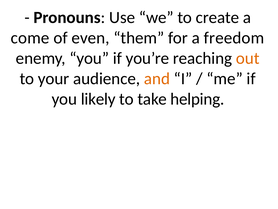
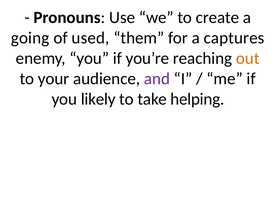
come: come -> going (30, 38)
even: even -> used (90, 38)
freedom: freedom -> captures (234, 38)
and colour: orange -> purple (157, 79)
